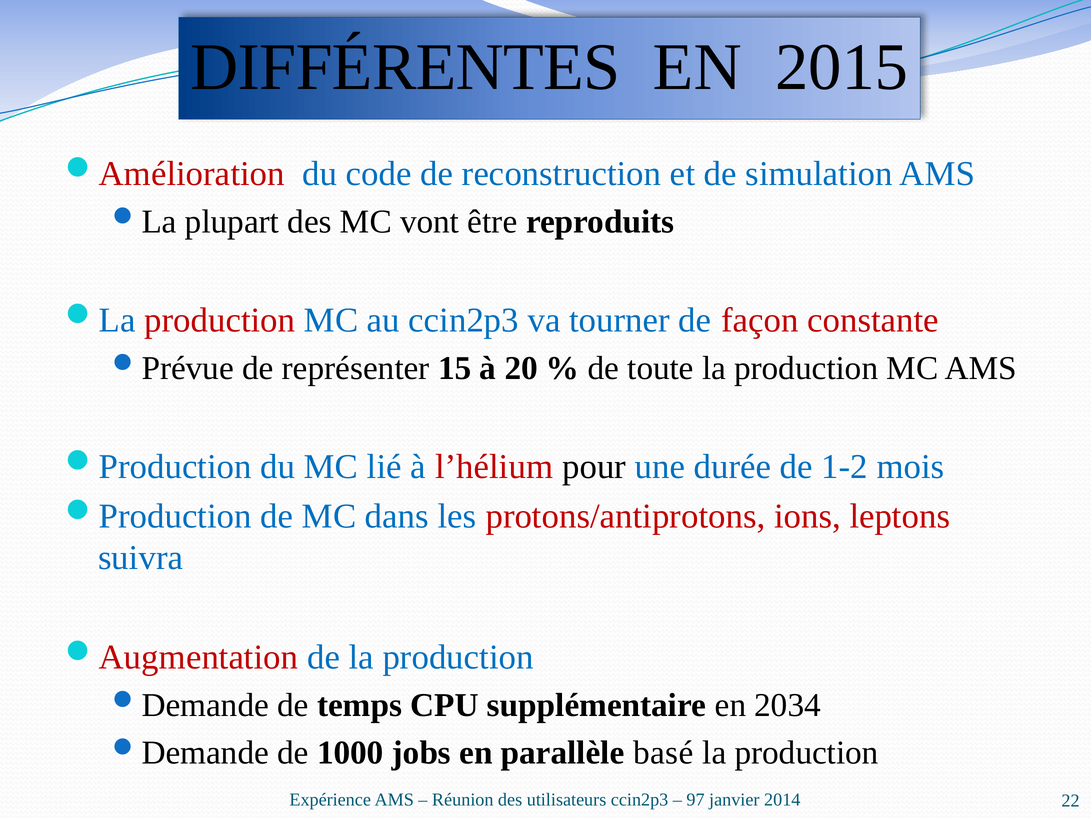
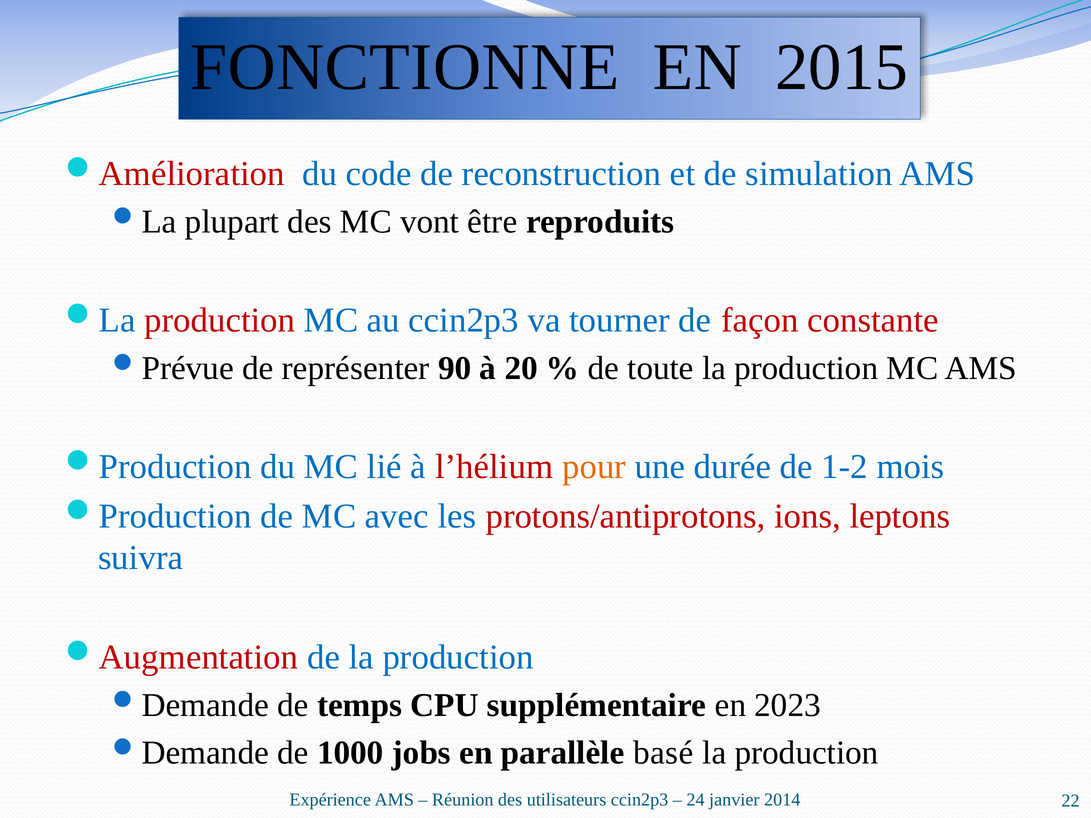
DIFFÉRENTES: DIFFÉRENTES -> FONCTIONNE (405, 67)
15: 15 -> 90 (455, 368)
pour colour: black -> orange (594, 467)
dans: dans -> avec (397, 516)
2034: 2034 -> 2023 (788, 705)
97: 97 -> 24 (696, 800)
